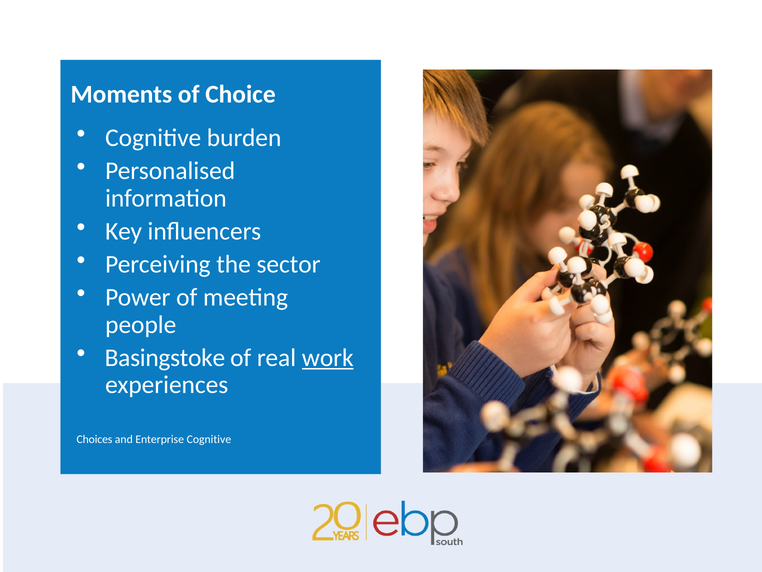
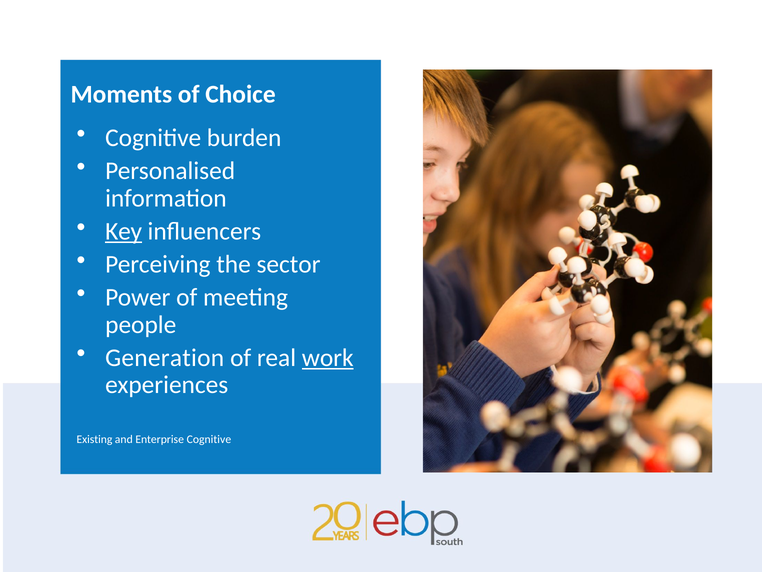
Key underline: none -> present (124, 231)
Basingstoke: Basingstoke -> Generation (165, 357)
Choices: Choices -> Existing (94, 439)
